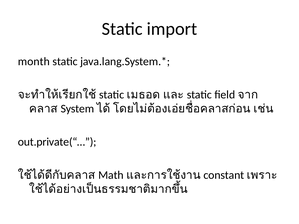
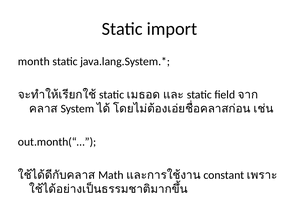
out.private(“…: out.private(“… -> out.month(“… (57, 142)
